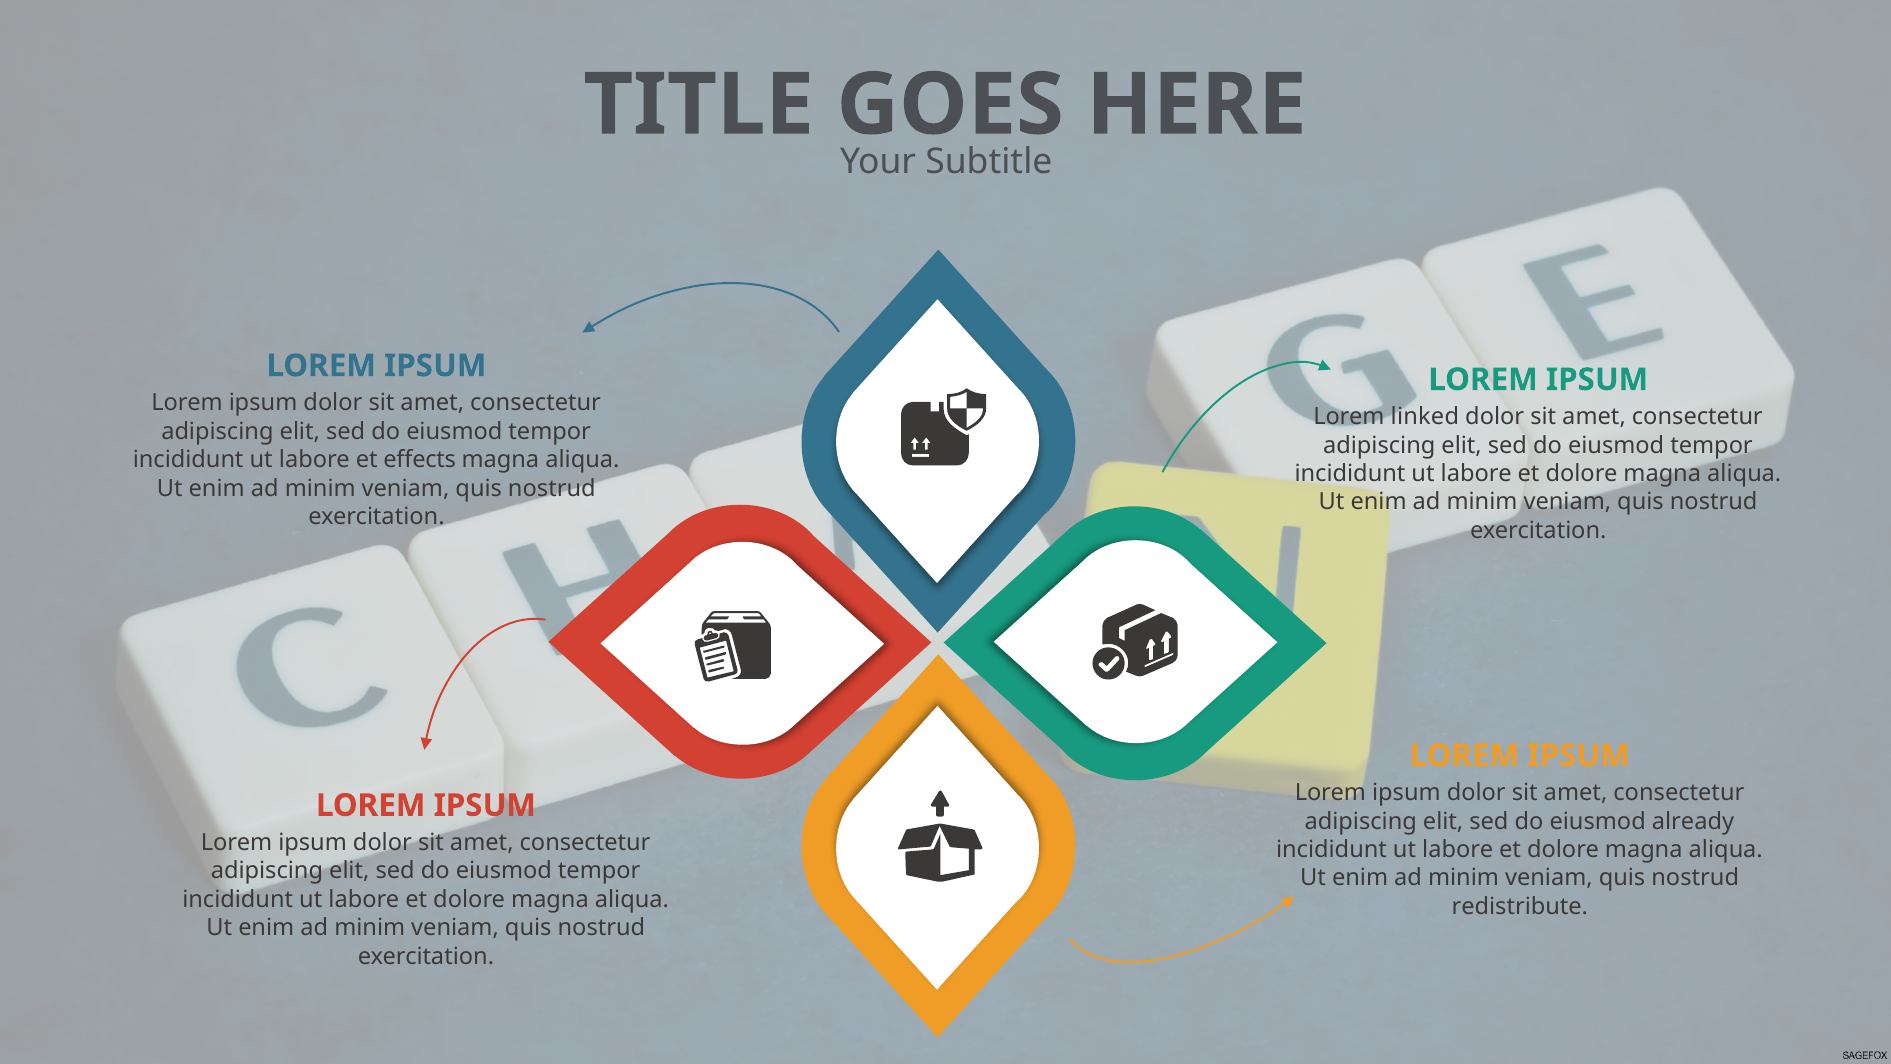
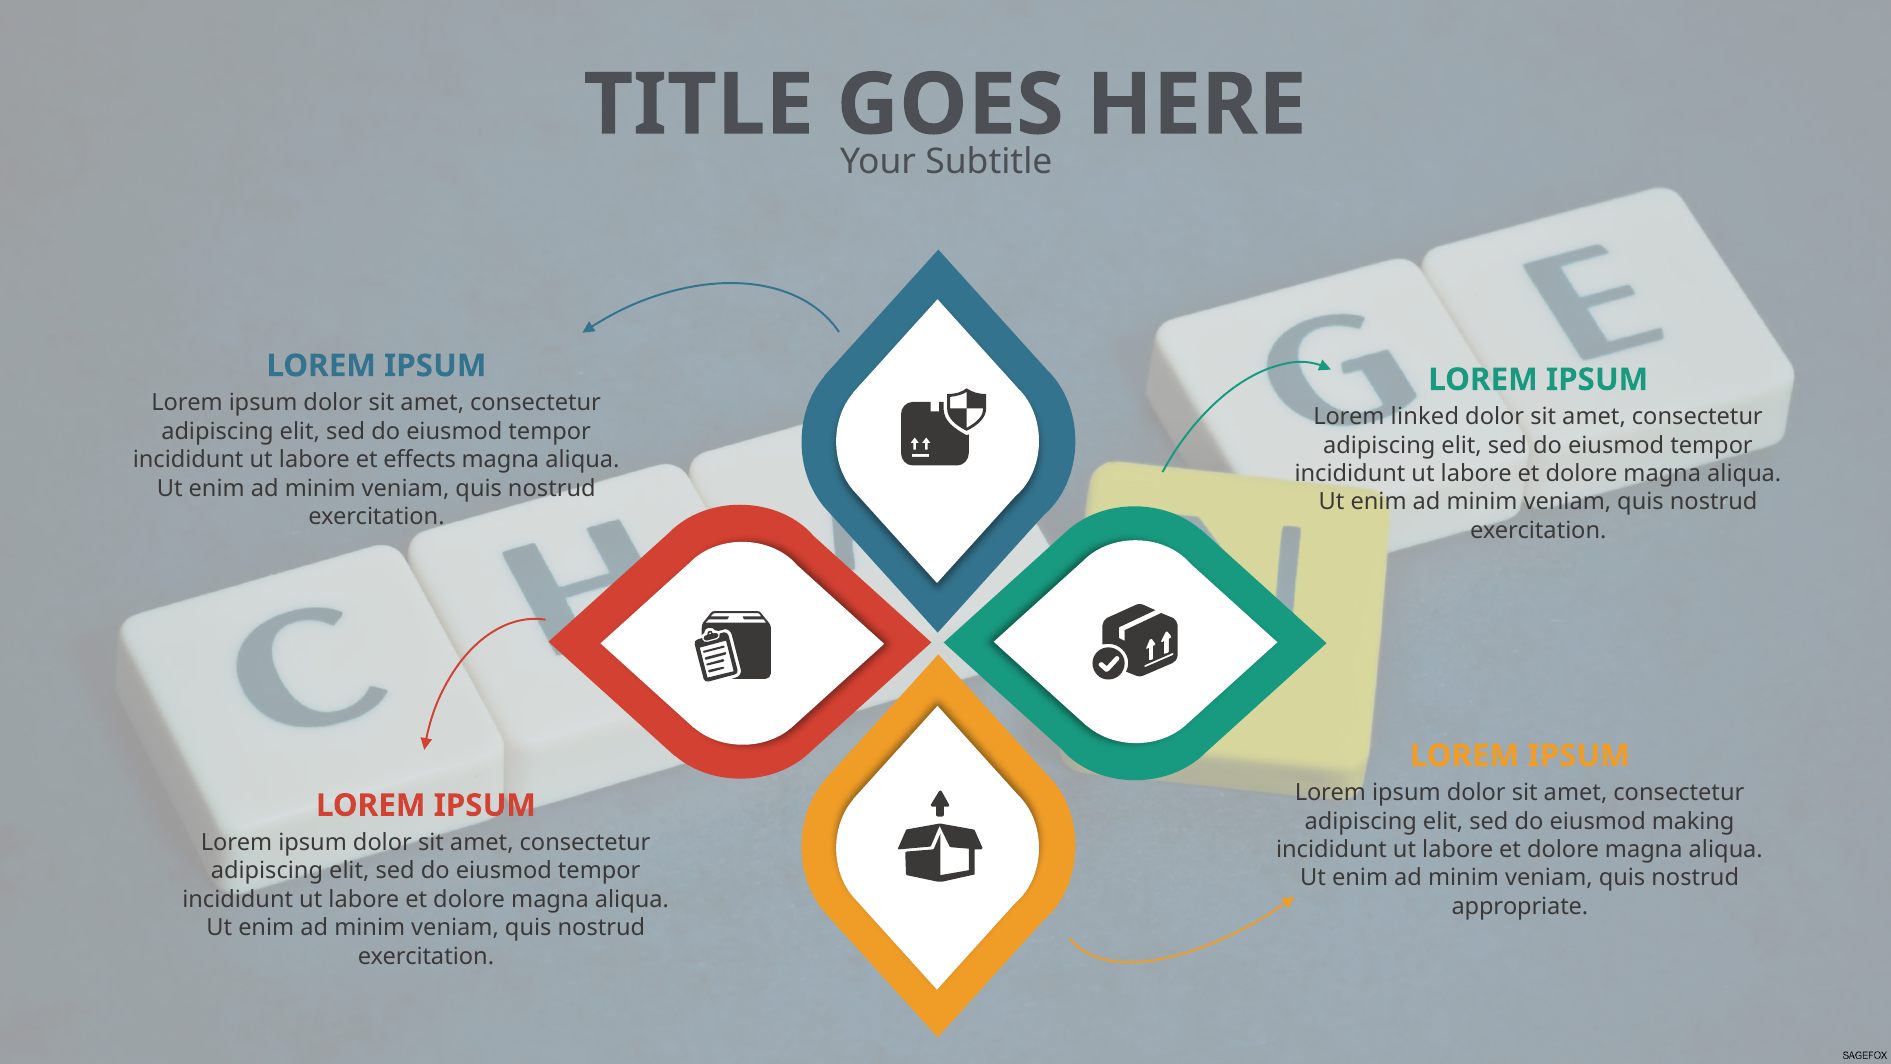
already: already -> making (1693, 821)
redistribute: redistribute -> appropriate (1520, 906)
